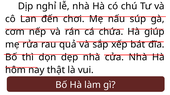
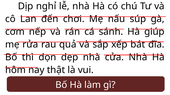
chứa: chứa -> sánh (111, 32)
